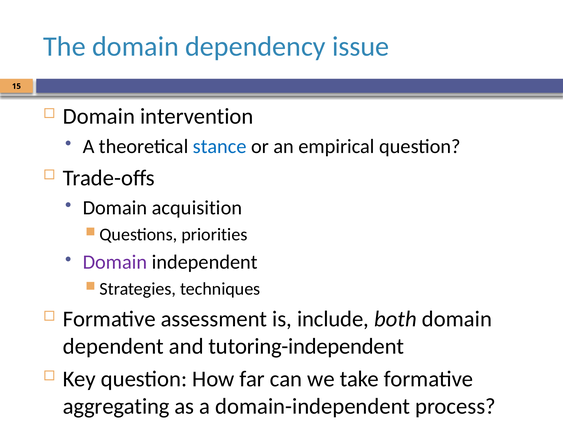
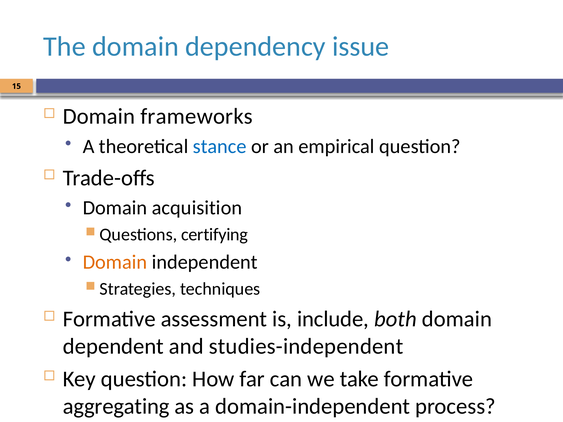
intervention: intervention -> frameworks (197, 117)
priorities: priorities -> certifying (215, 235)
Domain colour: purple -> orange (115, 262)
tutoring-independent: tutoring-independent -> studies-independent (306, 346)
